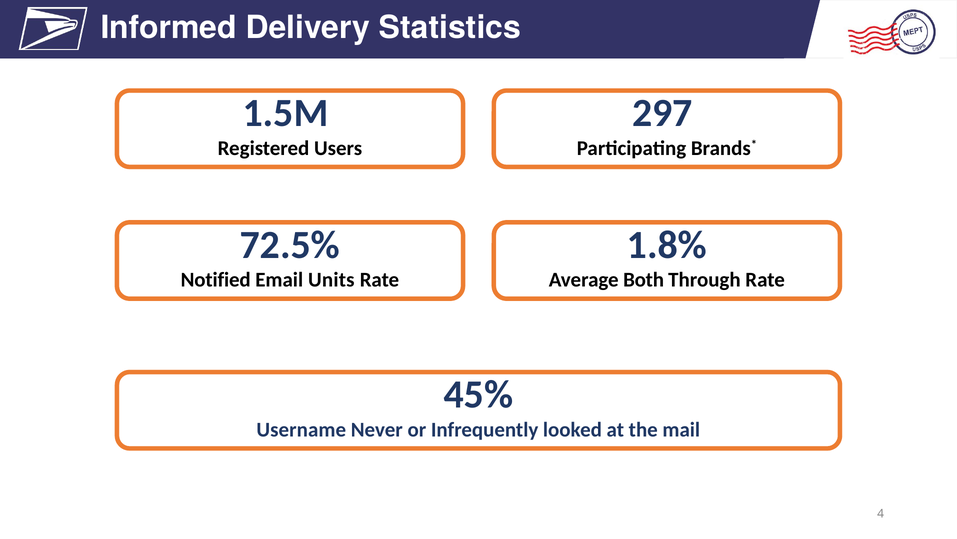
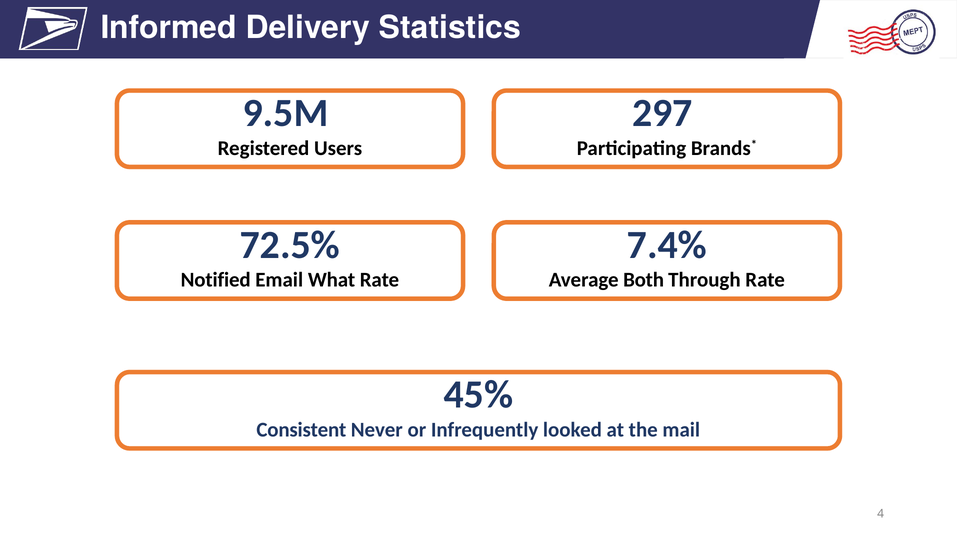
1.5M: 1.5M -> 9.5M (285, 113)
1.8%: 1.8% -> 7.4% (667, 245)
Units: Units -> What (332, 280)
Username: Username -> Consistent (301, 429)
